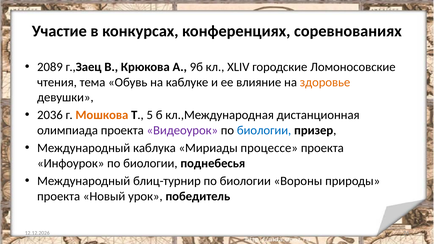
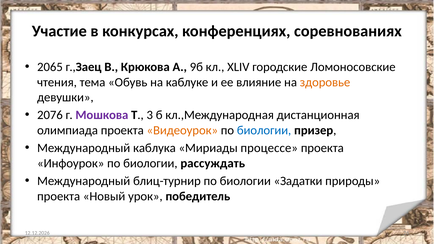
2089: 2089 -> 2065 (50, 67)
2036: 2036 -> 2076 (50, 115)
Мошкова colour: orange -> purple (102, 115)
5: 5 -> 3 (150, 115)
Видеоурок colour: purple -> orange (182, 130)
поднебесья: поднебесья -> рассуждать (213, 163)
Вороны: Вороны -> Задатки (298, 181)
